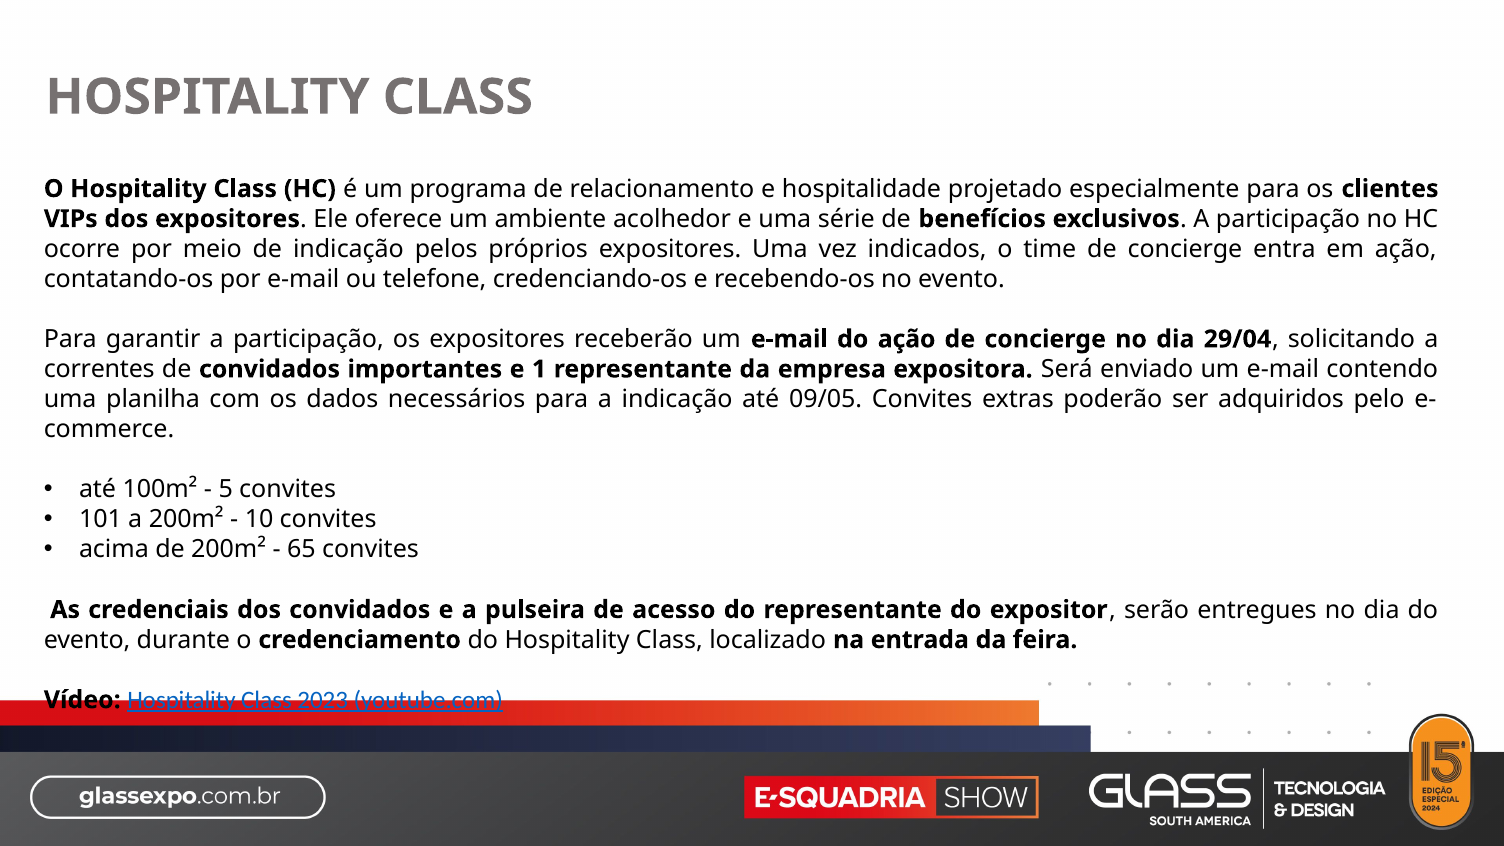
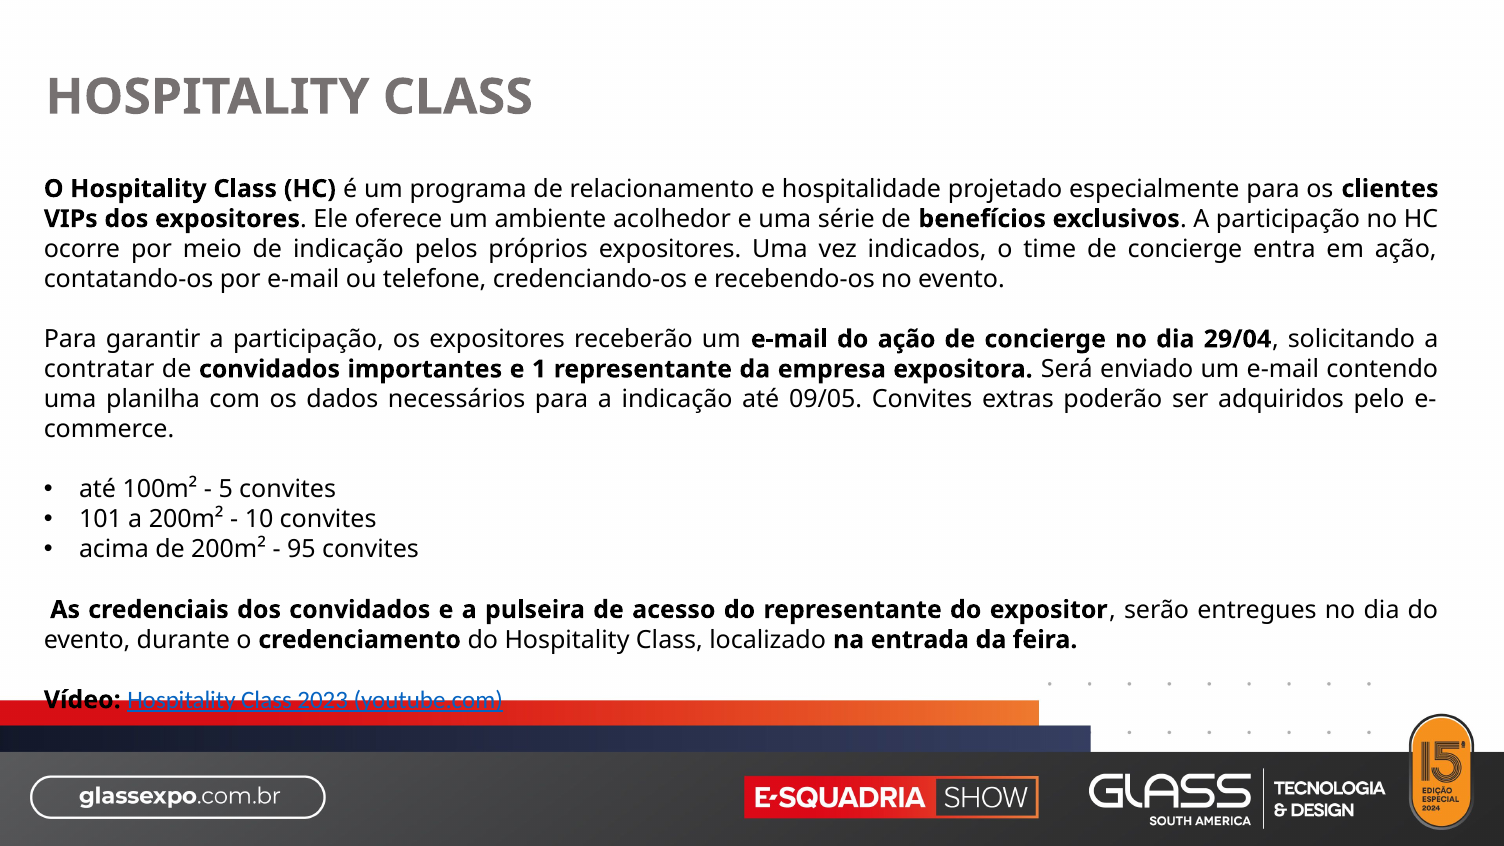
correntes: correntes -> contratar (99, 369)
65: 65 -> 95 (301, 550)
